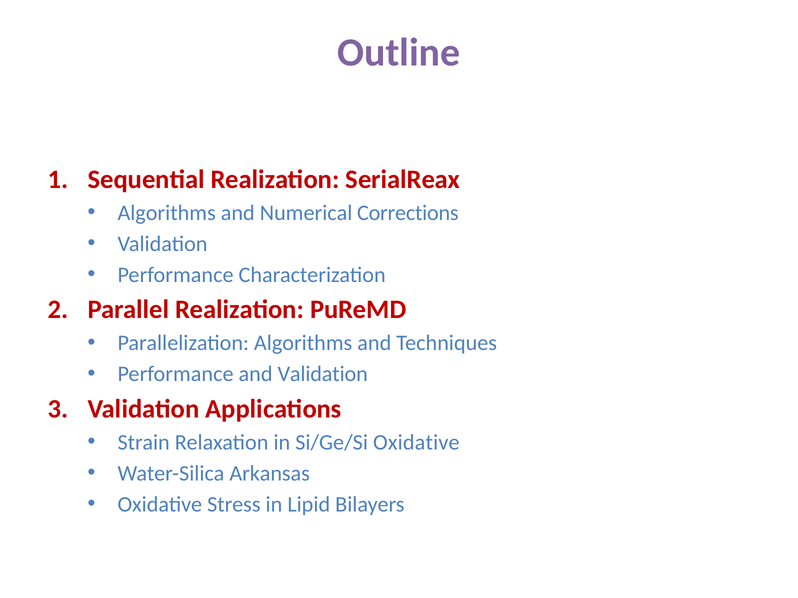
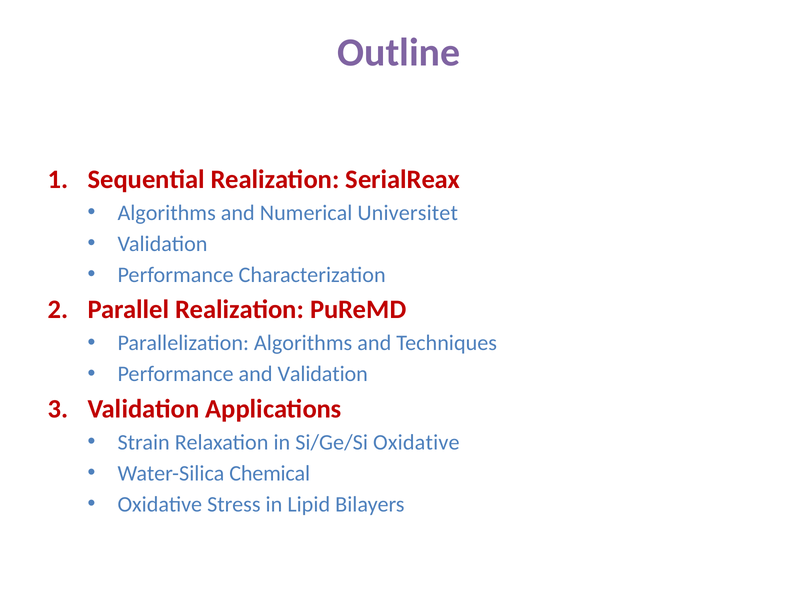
Corrections: Corrections -> Universitet (408, 213)
Arkansas: Arkansas -> Chemical (270, 474)
